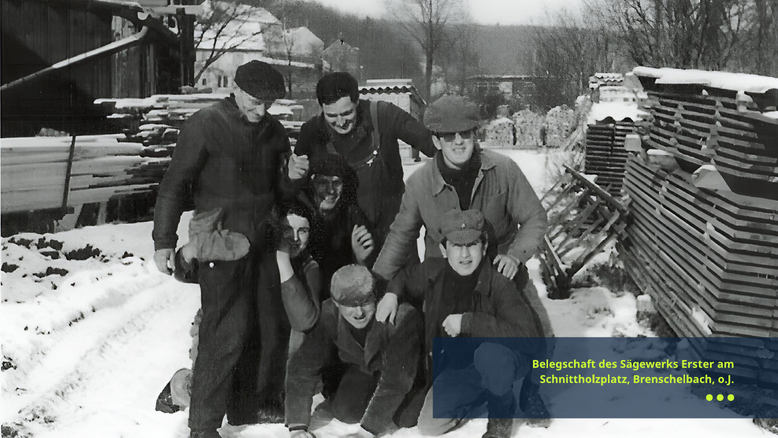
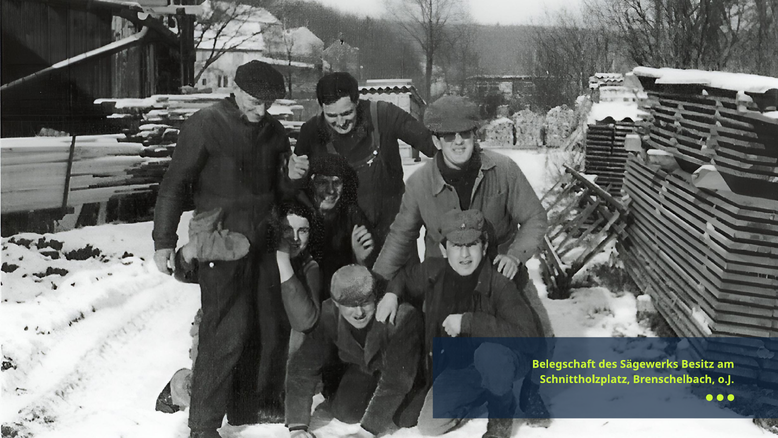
Erster: Erster -> Besitz (698, 364)
